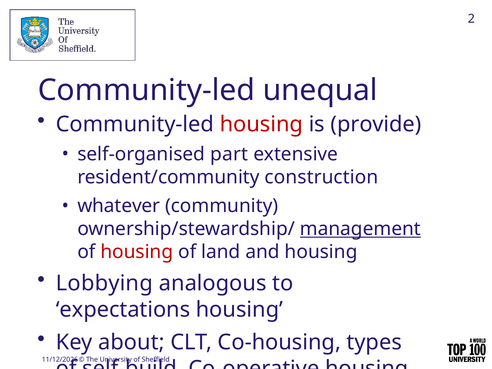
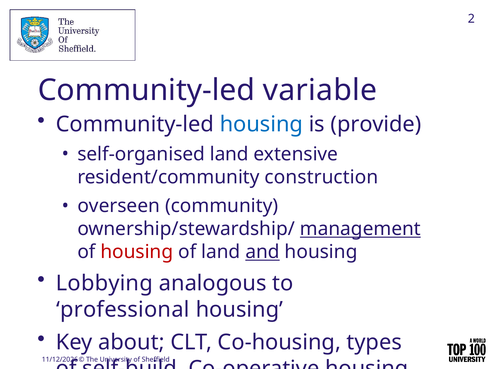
unequal: unequal -> variable (320, 90)
housing colour: red -> blue (261, 124)
self-organised part: part -> land (229, 154)
whatever: whatever -> overseen (119, 206)
and underline: none -> present (263, 252)
expectations: expectations -> professional (123, 310)
